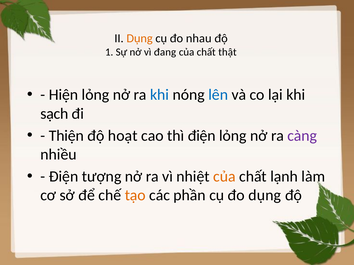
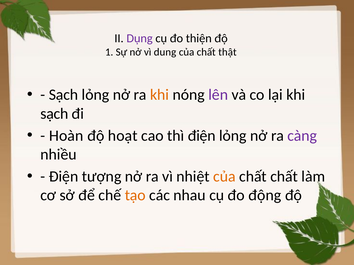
Dụng colour: orange -> purple (140, 38)
nhau: nhau -> thiện (199, 38)
đang: đang -> dung (165, 52)
Hiện: Hiện -> Sạch (63, 95)
khi colour: blue -> orange (160, 95)
lên colour: blue -> purple (218, 95)
Thiện: Thiện -> Hoàn (66, 136)
chất lạnh: lạnh -> chất (284, 177)
phần: phần -> nhau (190, 196)
đo dụng: dụng -> động (265, 196)
